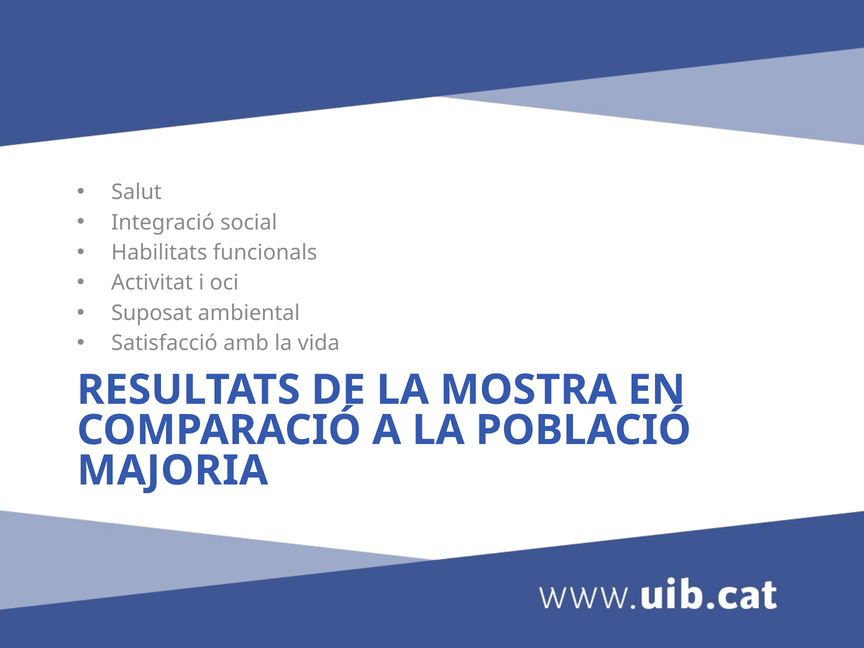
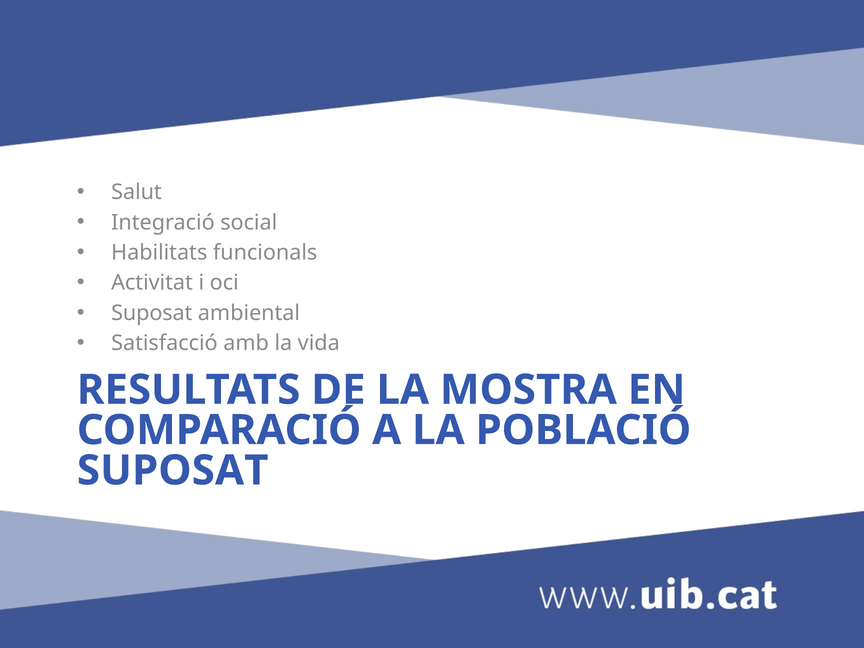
MAJORIA: MAJORIA -> SUPOSAT (173, 471)
